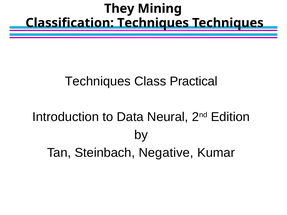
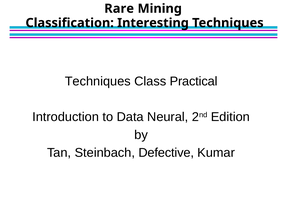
They: They -> Rare (119, 9)
Classification Techniques: Techniques -> Interesting (153, 23)
Negative: Negative -> Defective (166, 153)
